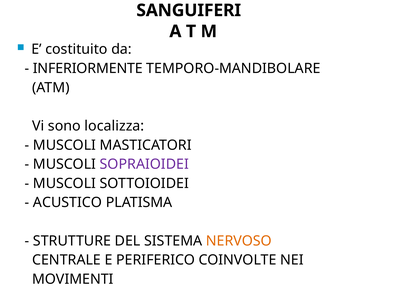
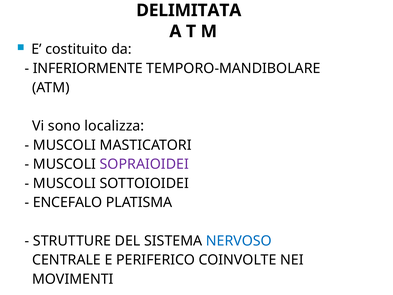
SANGUIFERI: SANGUIFERI -> DELIMITATA (189, 10)
ACUSTICO: ACUSTICO -> ENCEFALO (68, 202)
NERVOSO colour: orange -> blue (239, 241)
